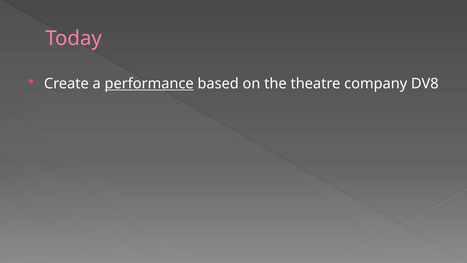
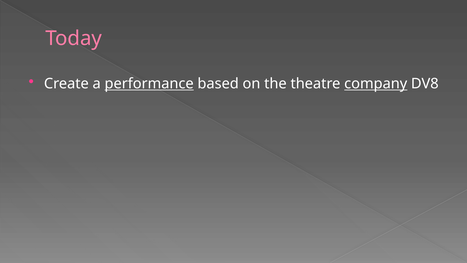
company underline: none -> present (376, 84)
